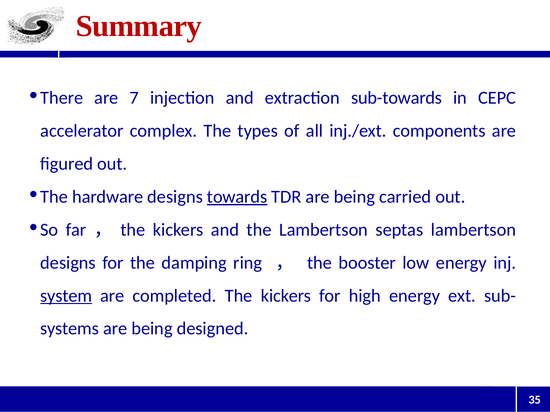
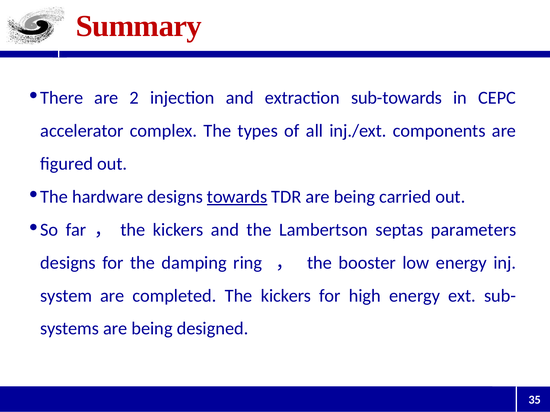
7: 7 -> 2 (134, 98)
septas lambertson: lambertson -> parameters (474, 230)
system underline: present -> none (66, 296)
